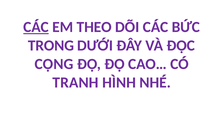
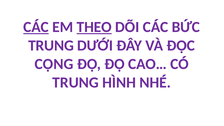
THEO underline: none -> present (94, 27)
TRONG: TRONG -> TRUNG (51, 46)
TRANH: TRANH -> TRUNG (76, 82)
